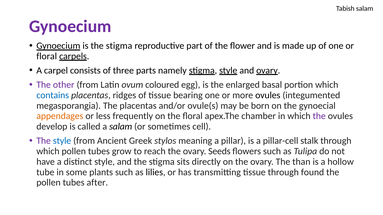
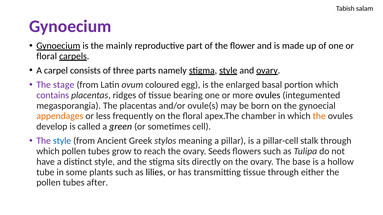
is the stigma: stigma -> mainly (119, 46)
other: other -> stage (64, 85)
contains colour: blue -> purple (53, 95)
the colour: purple -> orange (319, 116)
a salam: salam -> green (121, 127)
than: than -> base (301, 162)
found: found -> either (313, 172)
